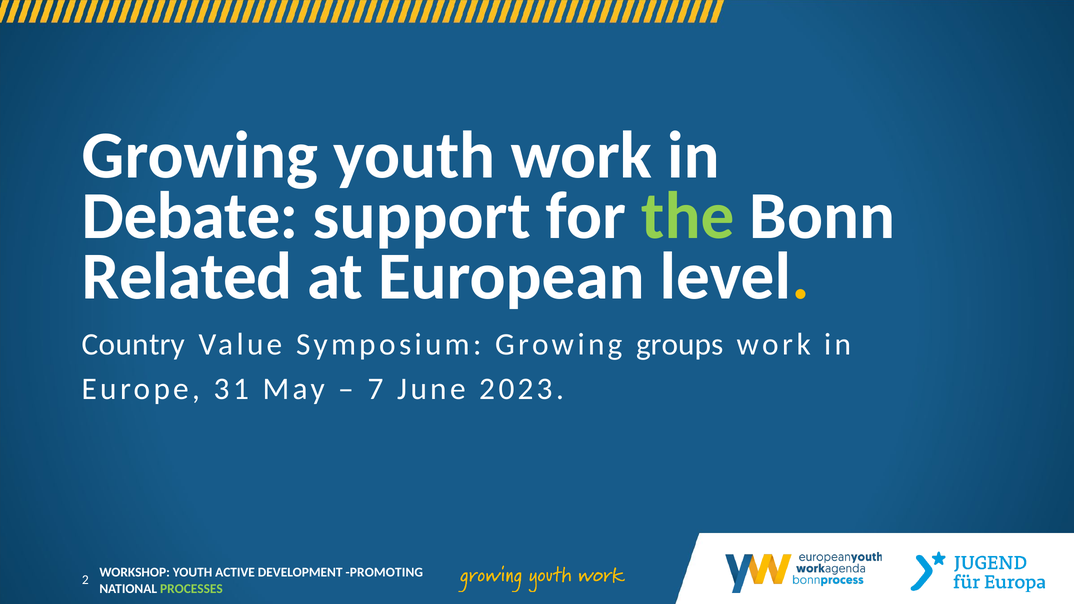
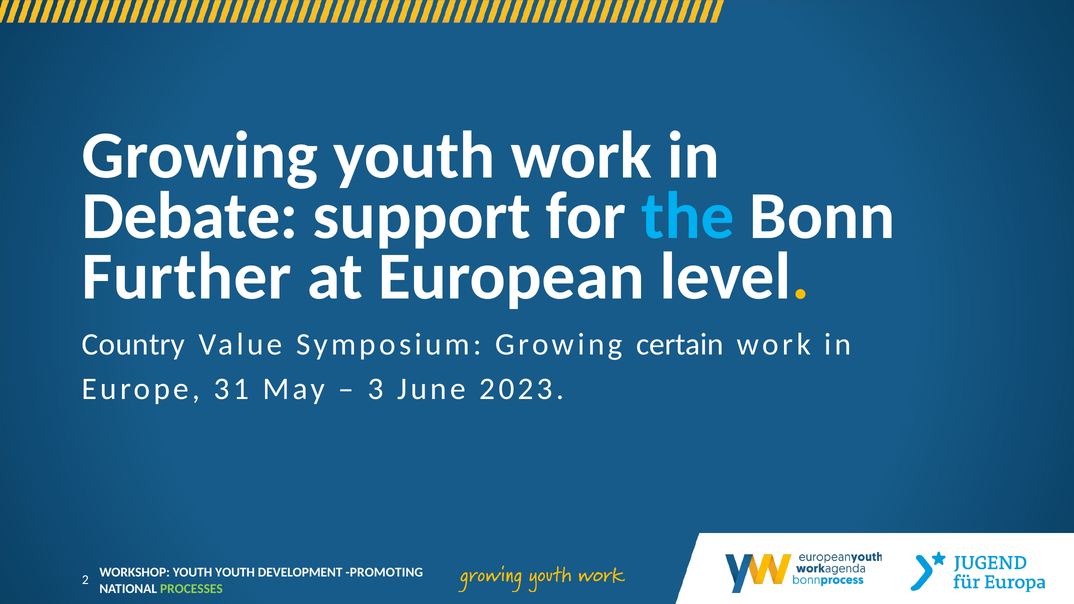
the colour: light green -> light blue (688, 216)
Related: Related -> Further (187, 277)
groups: groups -> certain (680, 344)
7: 7 -> 3 (376, 389)
YOUTH ACTIVE: ACTIVE -> YOUTH (235, 573)
